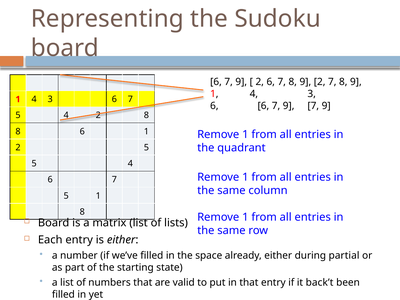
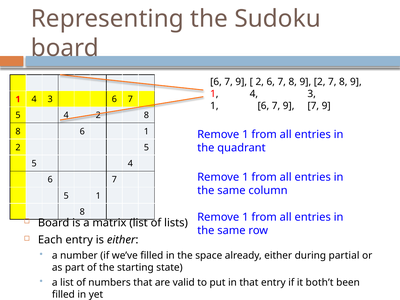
6: 6 -> 1 (214, 106)
back’t: back’t -> both’t (320, 283)
